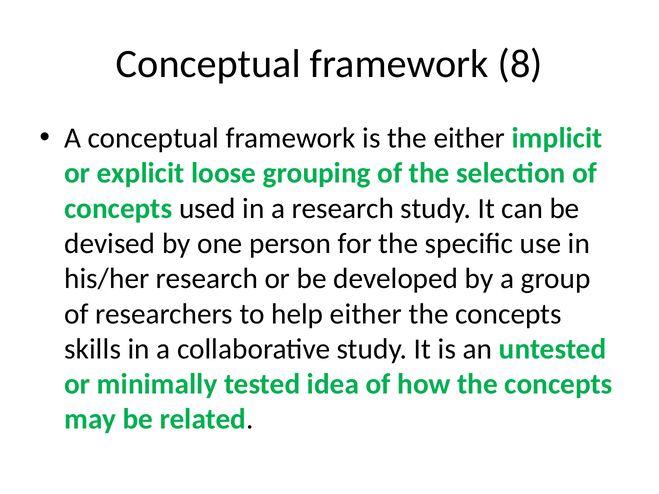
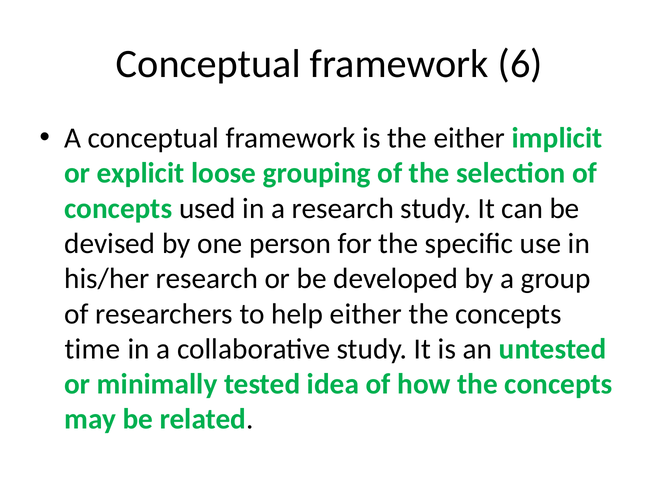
8: 8 -> 6 (520, 64)
skills: skills -> time (93, 349)
